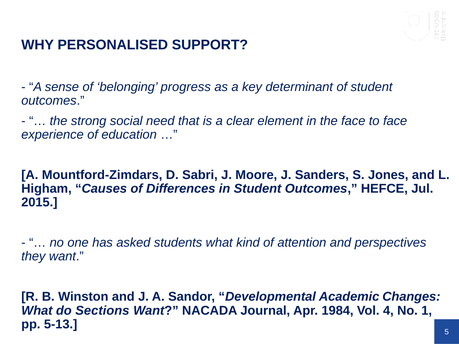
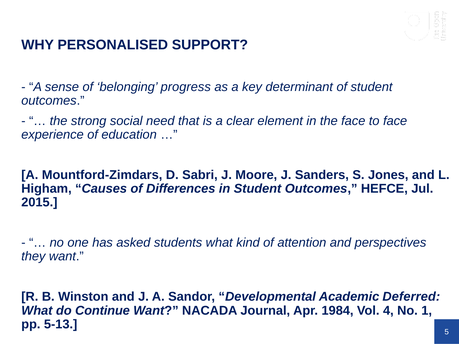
Changes: Changes -> Deferred (411, 297)
Sections: Sections -> Continue (102, 311)
